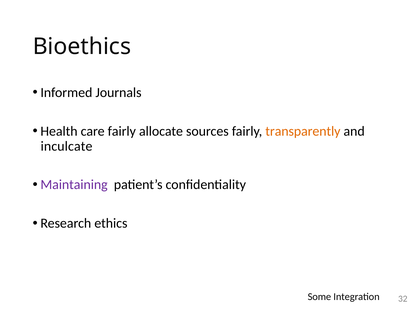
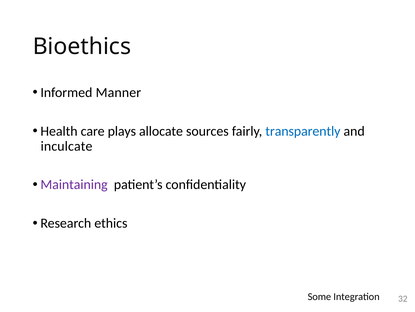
Journals: Journals -> Manner (118, 92)
care fairly: fairly -> plays (122, 131)
transparently colour: orange -> blue (303, 131)
